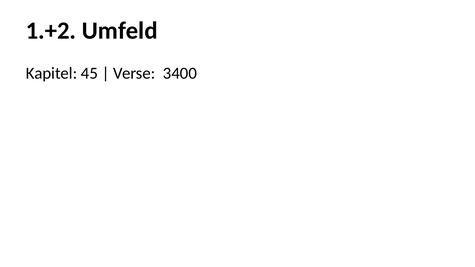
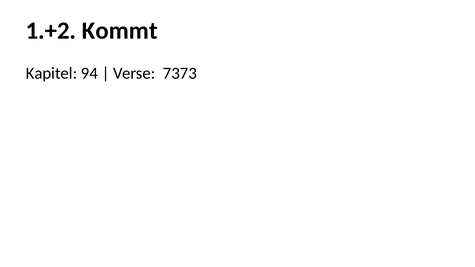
Umfeld: Umfeld -> Kommt (120, 31)
45: 45 -> 94 (90, 73)
3400: 3400 -> 7373 (180, 73)
